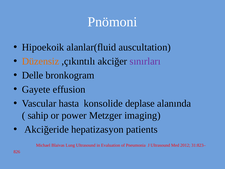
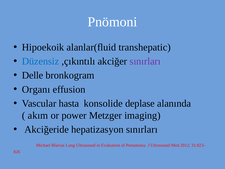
auscultation: auscultation -> transhepatic (145, 47)
Düzensiz colour: orange -> blue (41, 61)
Gayete: Gayete -> Organı (36, 89)
sahip: sahip -> akım (38, 115)
hepatizasyon patients: patients -> sınırları (142, 129)
